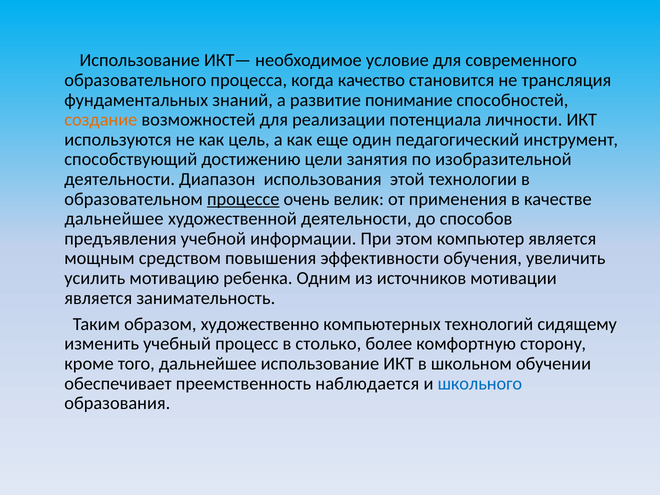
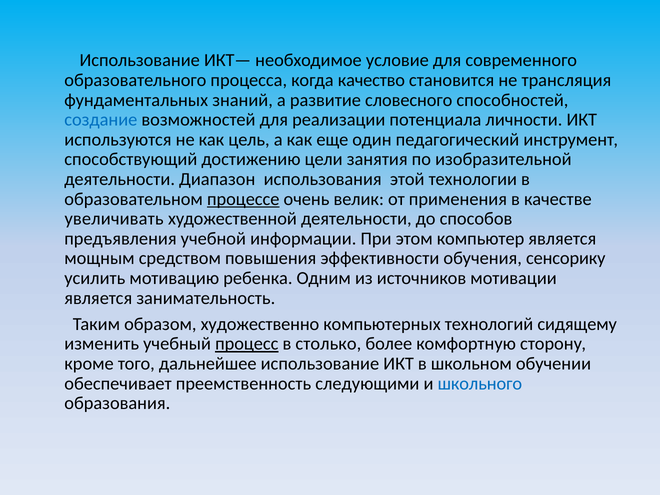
понимание: понимание -> словесного (409, 100)
создание colour: orange -> blue (101, 120)
дальнейшее: дальнейшее -> увеличивать (114, 219)
увеличить: увеличить -> сенсорику (566, 258)
процесс underline: none -> present (247, 344)
наблюдается: наблюдается -> следующими (367, 383)
